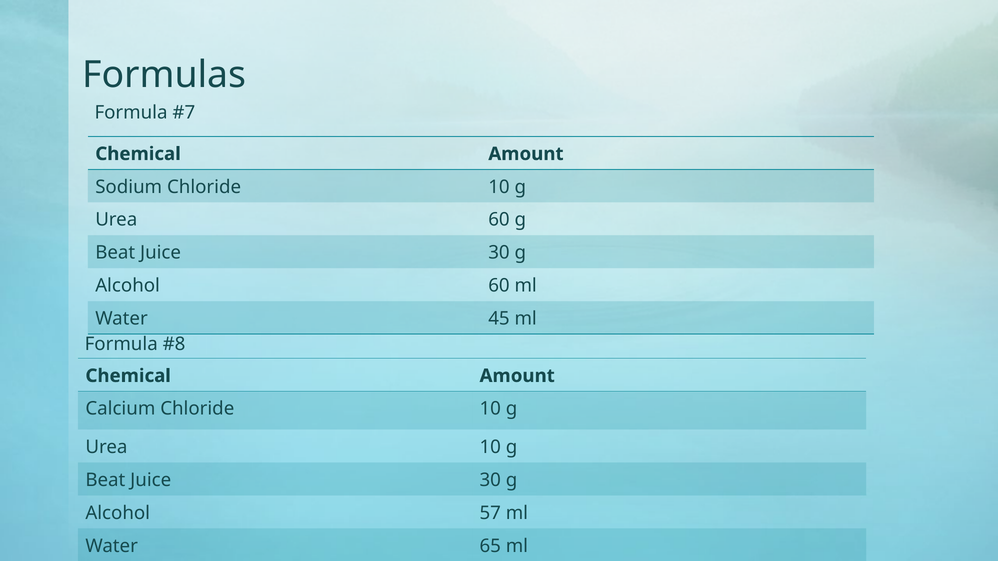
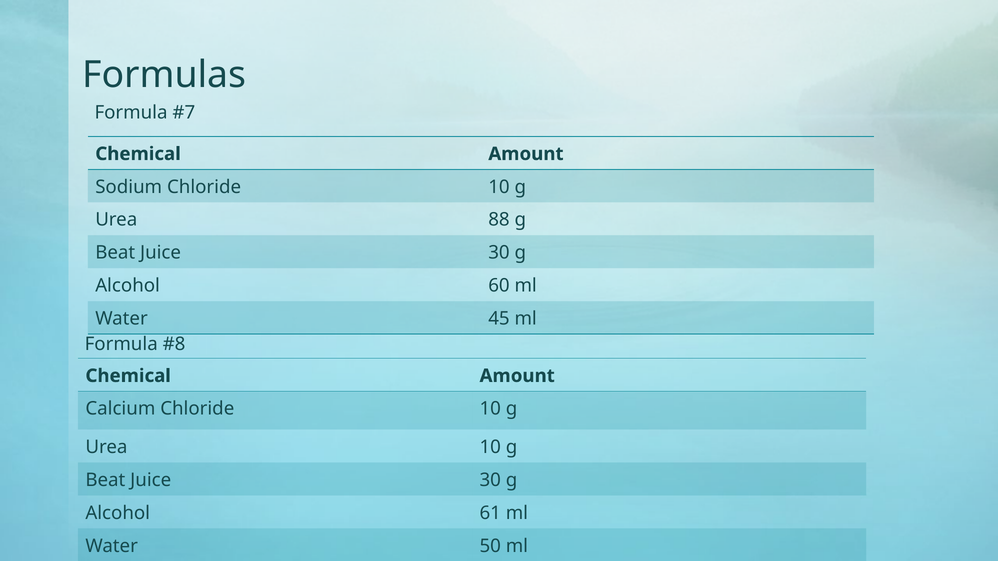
Urea 60: 60 -> 88 (499, 220)
57: 57 -> 61 (490, 513)
65: 65 -> 50 (490, 546)
